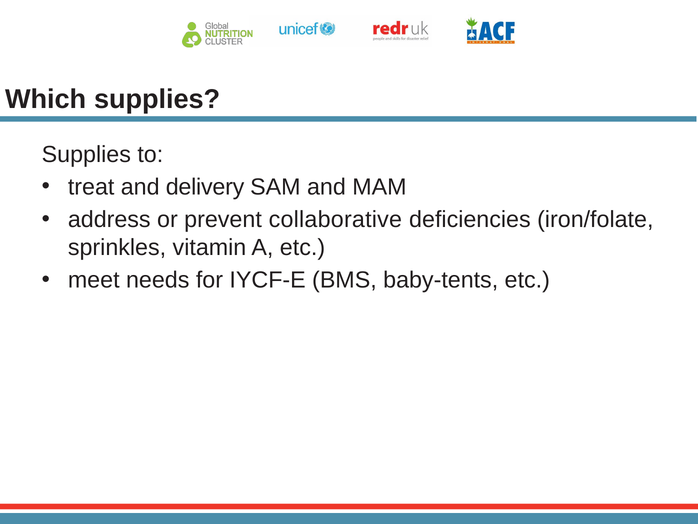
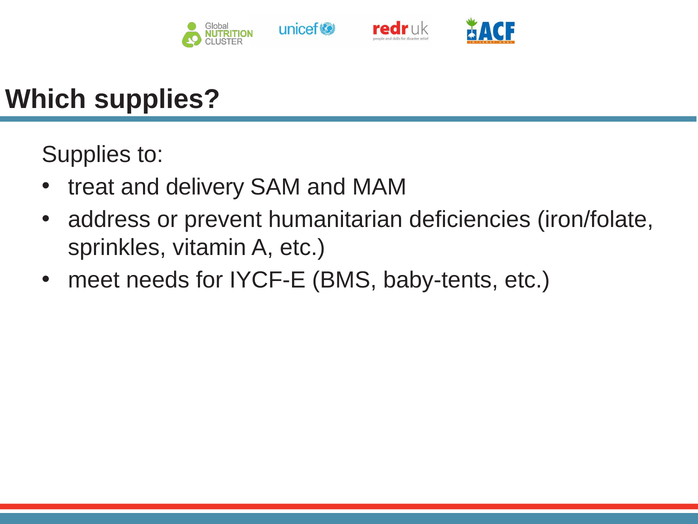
collaborative: collaborative -> humanitarian (335, 219)
